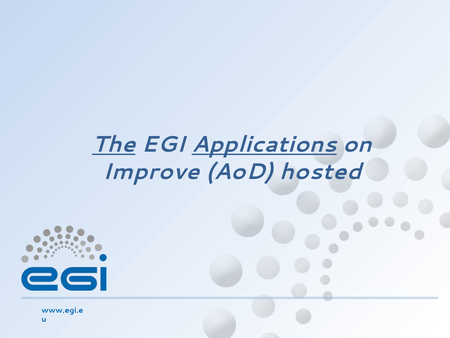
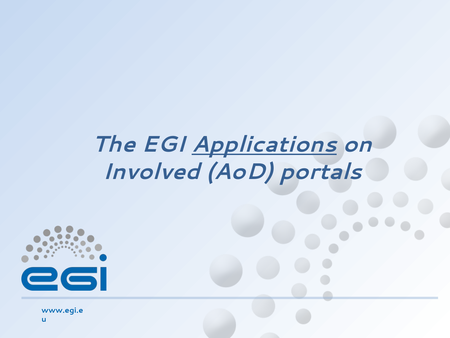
The underline: present -> none (114, 144)
Improve: Improve -> Involved (151, 171)
hosted: hosted -> portals (321, 171)
